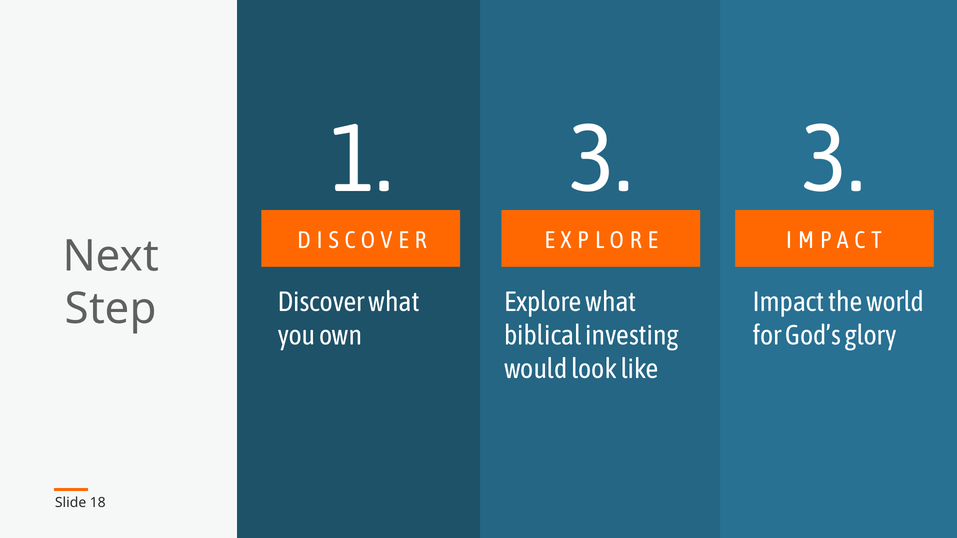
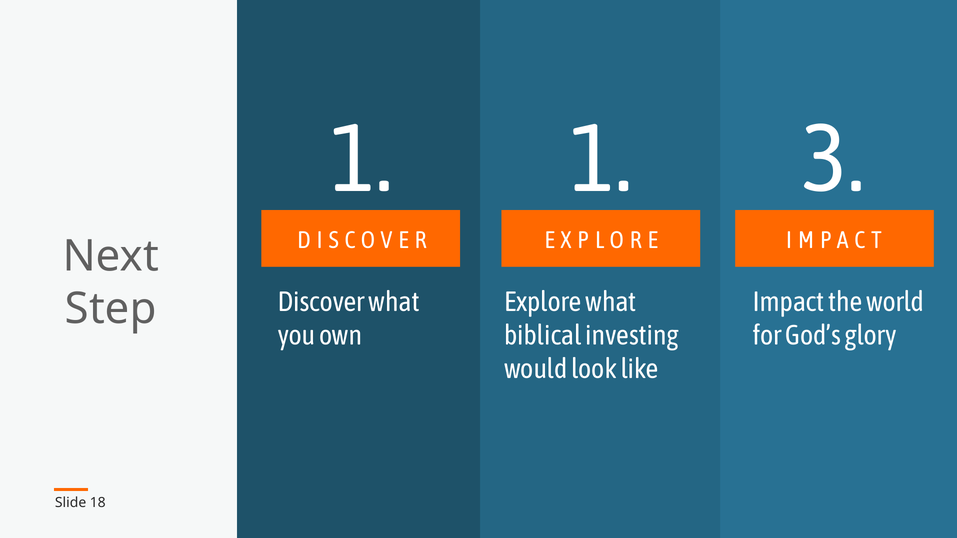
1 3: 3 -> 1 (601, 160)
